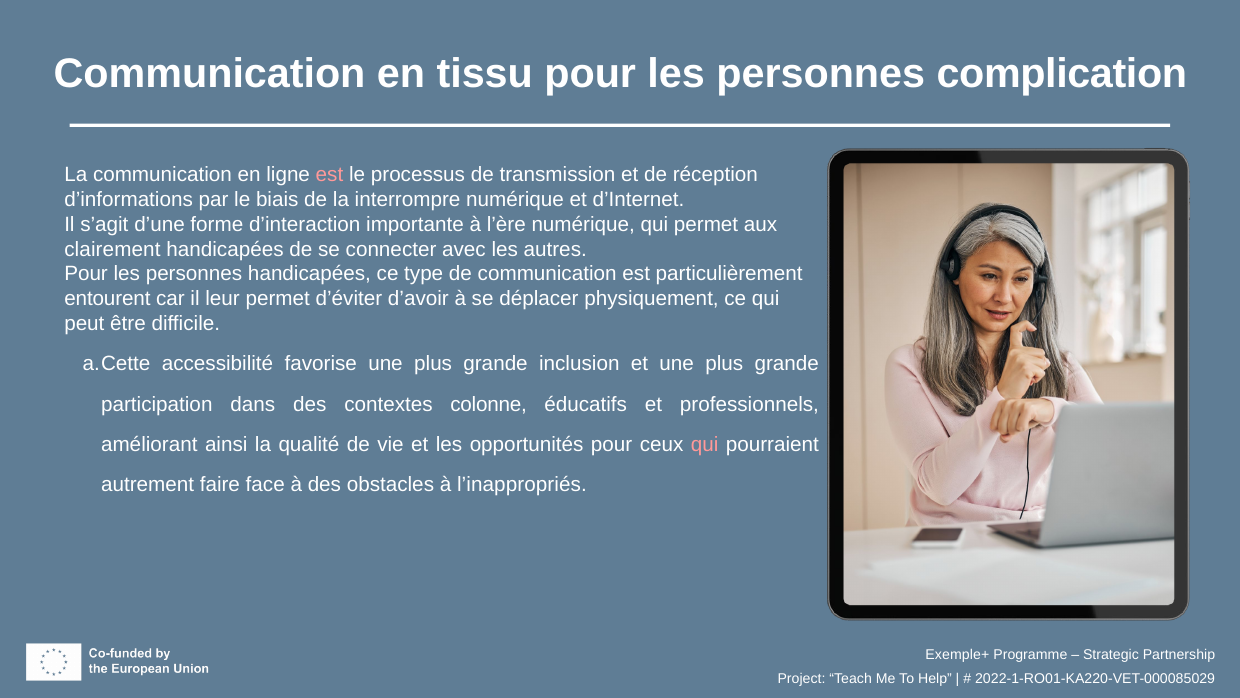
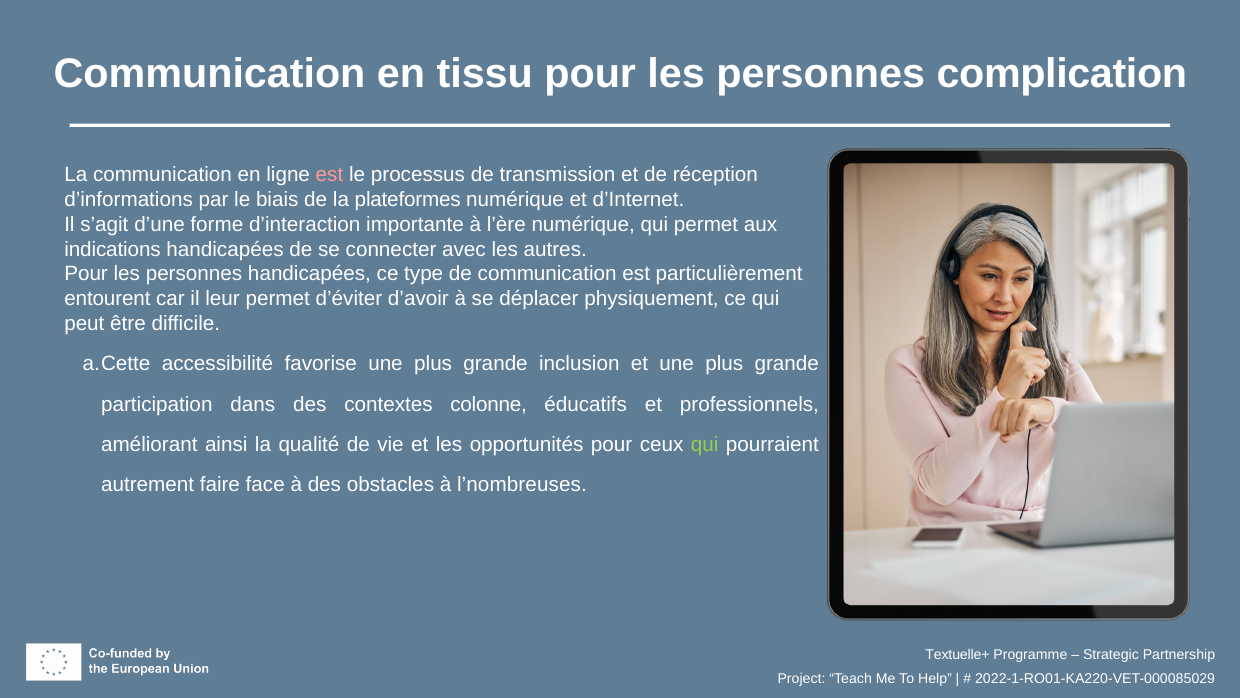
interrompre: interrompre -> plateformes (408, 199)
clairement: clairement -> indications (113, 249)
qui colour: pink -> light green (705, 444)
l’inappropriés: l’inappropriés -> l’nombreuses (522, 484)
Exemple+: Exemple+ -> Textuelle+ (958, 655)
